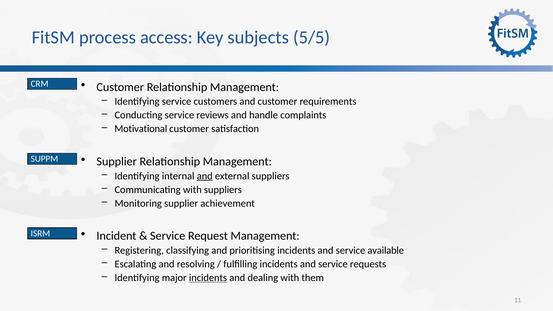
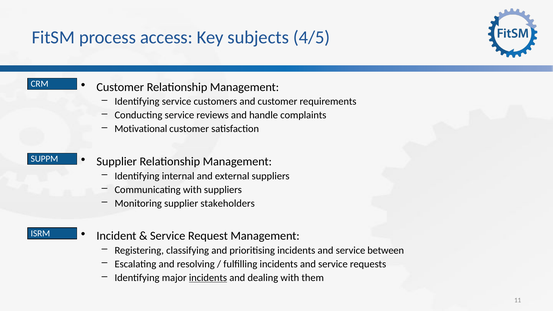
5/5: 5/5 -> 4/5 (312, 37)
and underline: present -> none (205, 176)
achievement: achievement -> stakeholders (228, 203)
available: available -> between (386, 250)
